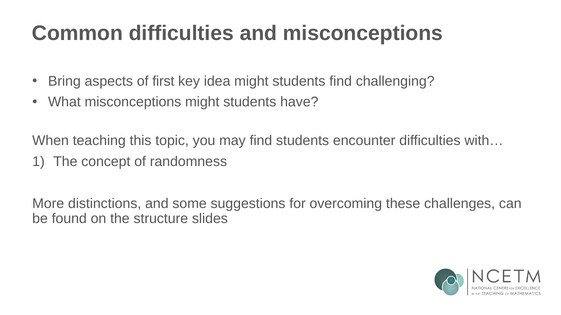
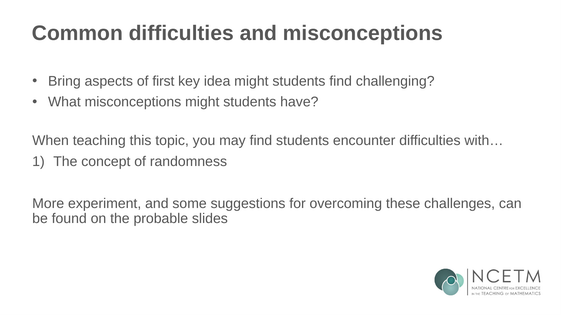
distinctions: distinctions -> experiment (105, 204)
structure: structure -> probable (161, 219)
